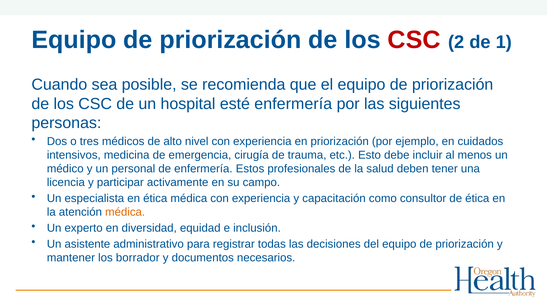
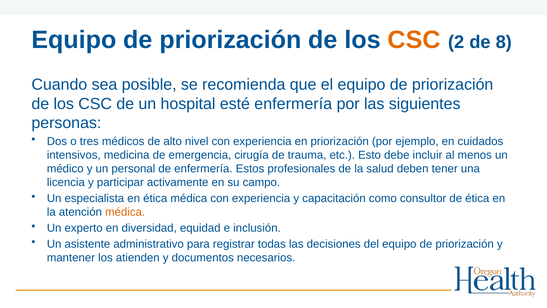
CSC colour: red -> orange (414, 40)
1: 1 -> 8 (504, 42)
borrador: borrador -> atienden (138, 258)
